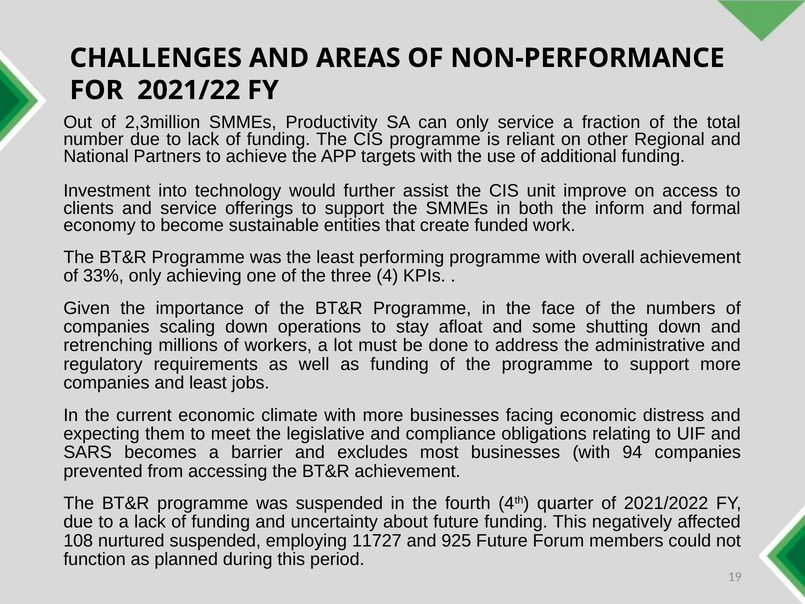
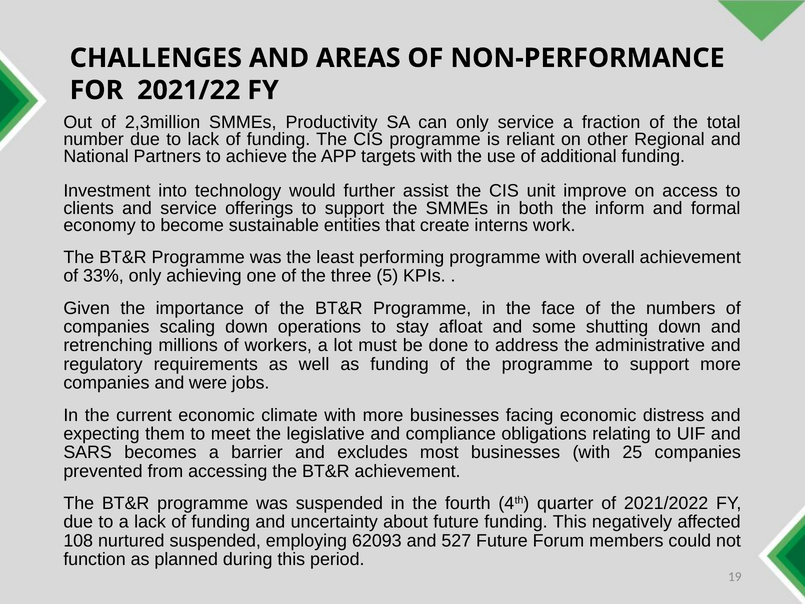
funded: funded -> interns (501, 225)
4: 4 -> 5 (387, 276)
and least: least -> were (208, 383)
94: 94 -> 25 (632, 452)
11727: 11727 -> 62093 (377, 541)
925: 925 -> 527 (456, 541)
